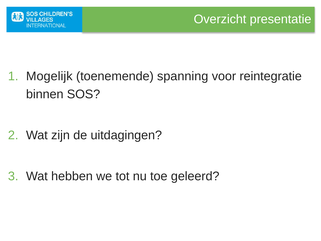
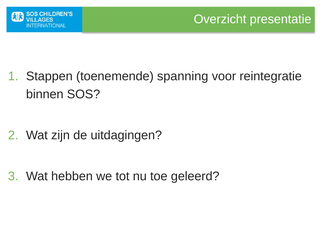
Mogelijk: Mogelijk -> Stappen (49, 76)
